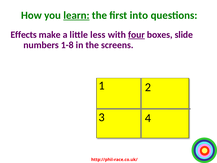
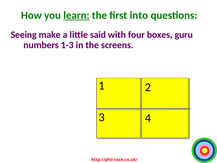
Effects: Effects -> Seeing (24, 35)
less: less -> said (98, 35)
four underline: present -> none (136, 35)
slide: slide -> guru (184, 35)
1-8: 1-8 -> 1-3 (67, 45)
